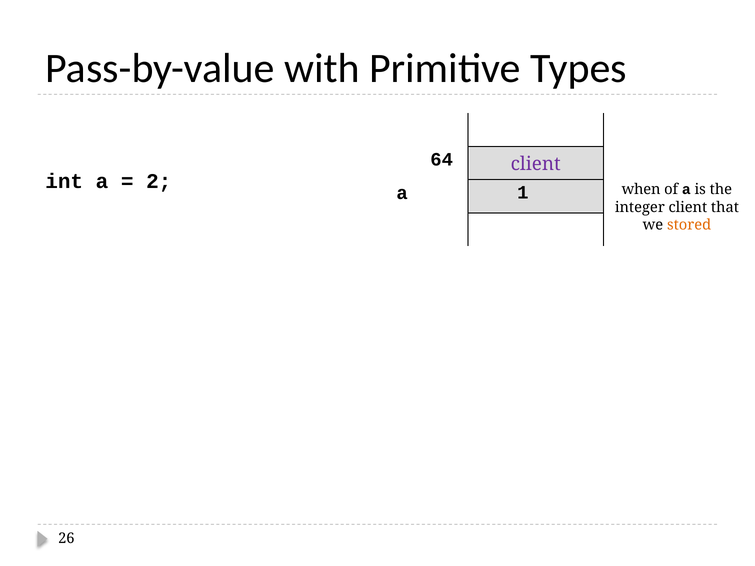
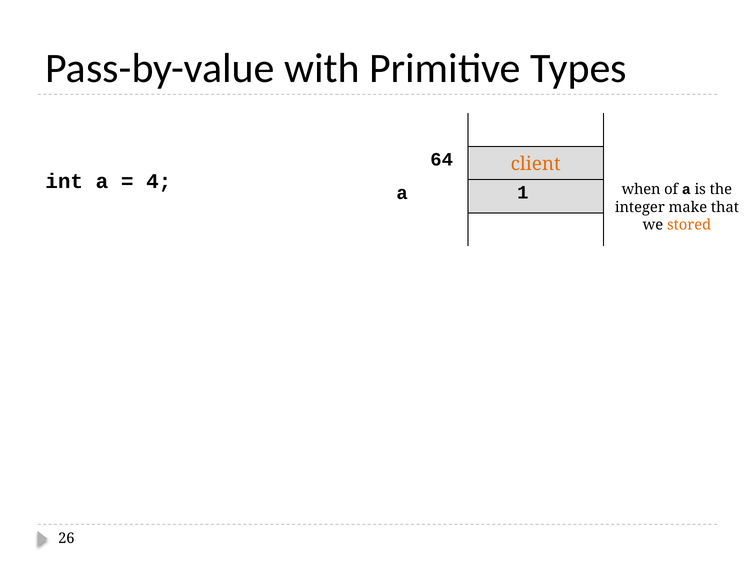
client colour: purple -> orange (536, 164)
2: 2 -> 4 (159, 181)
integer client: client -> make (688, 207)
